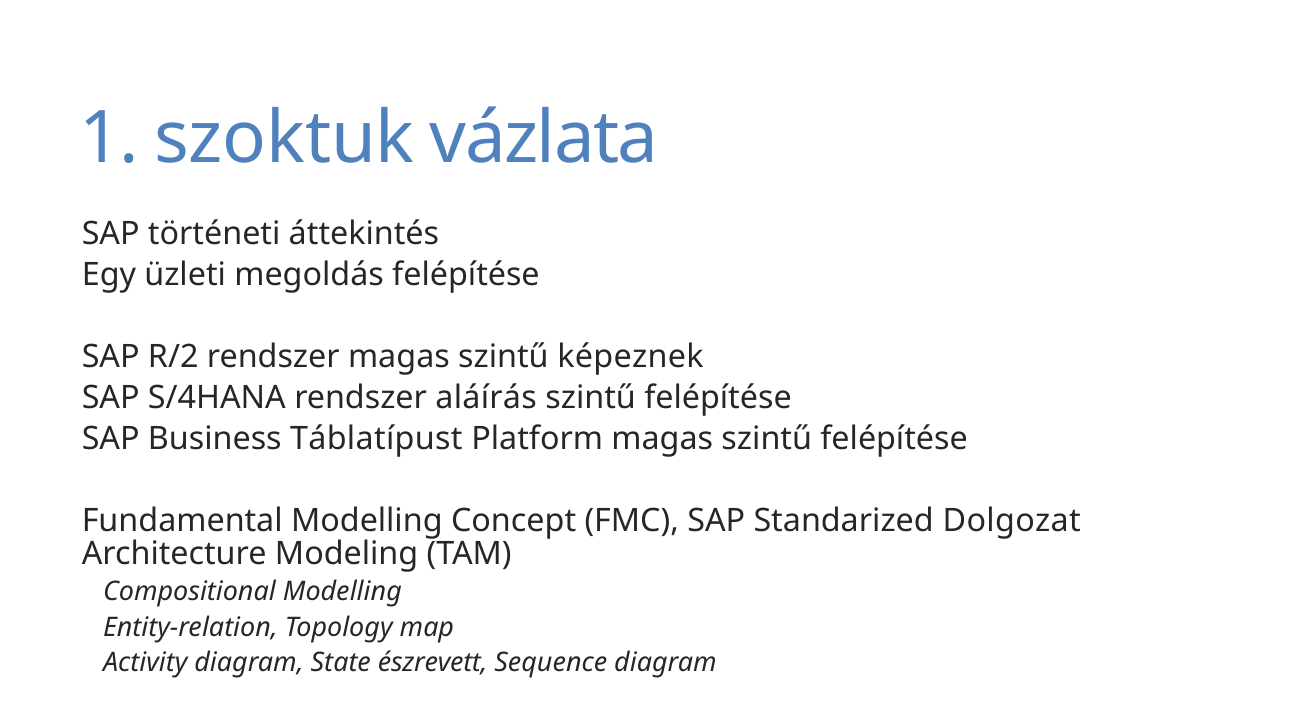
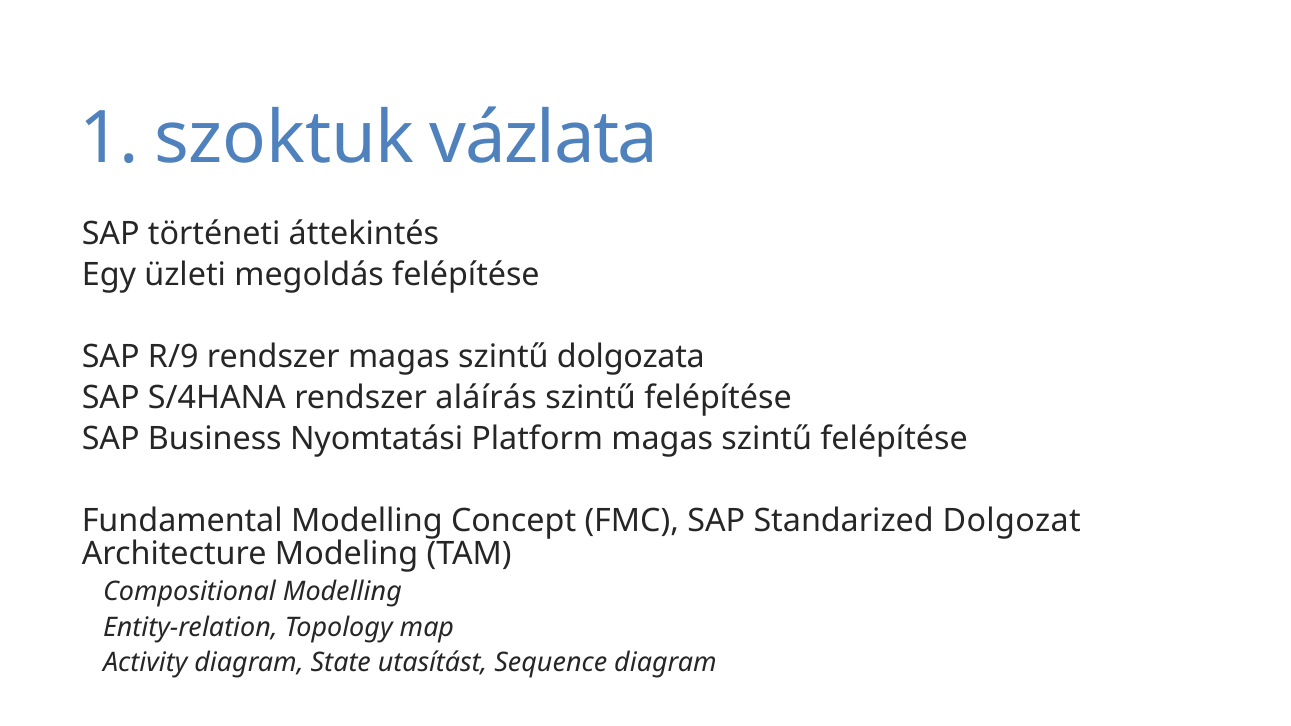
R/2: R/2 -> R/9 (173, 357)
képeznek: képeznek -> dolgozata (631, 357)
Táblatípust: Táblatípust -> Nyomtatási (377, 439)
észrevett: észrevett -> utasítást (433, 663)
